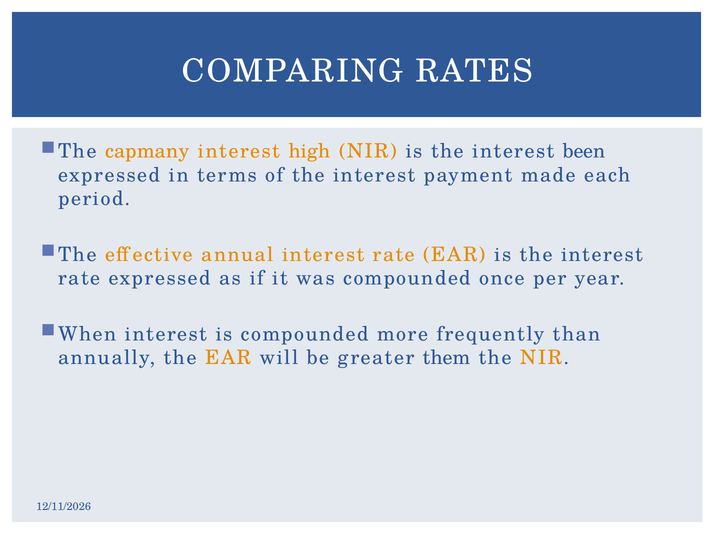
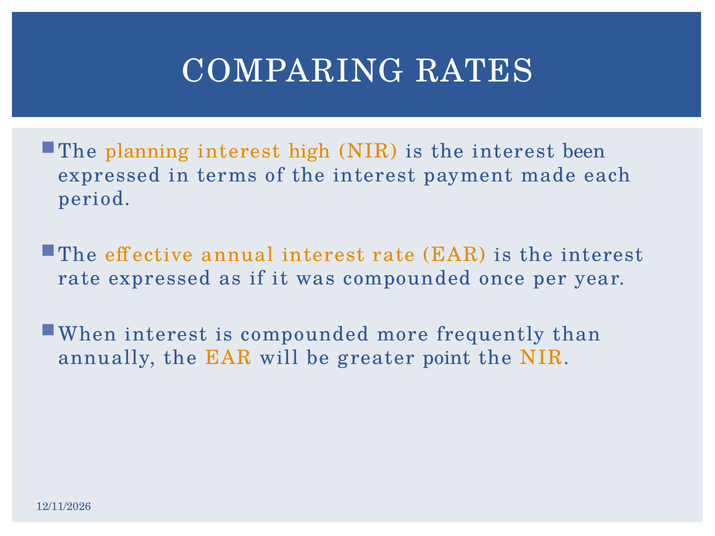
capmany: capmany -> planning (147, 151)
them: them -> point (447, 358)
